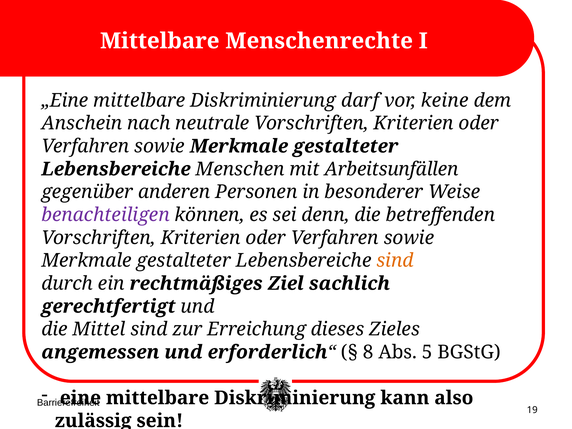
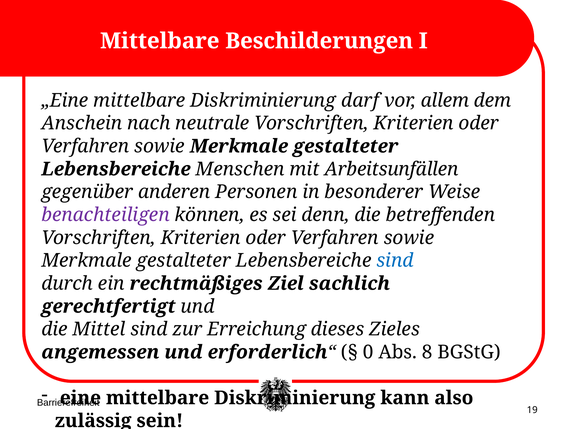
Menschenrechte: Menschenrechte -> Beschilderungen (319, 41)
keine: keine -> allem (445, 100)
sind colour: orange -> blue (395, 261)
8: 8 -> 0 (368, 352)
5: 5 -> 8 (427, 352)
